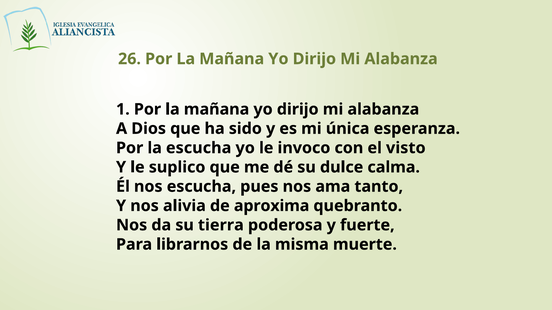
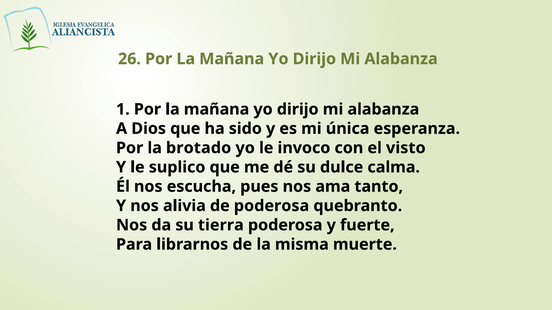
la escucha: escucha -> brotado (199, 148)
de aproxima: aproxima -> poderosa (272, 206)
